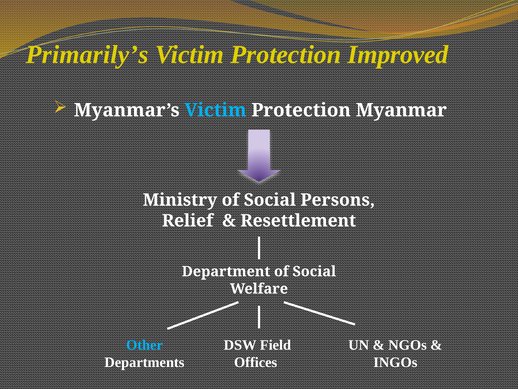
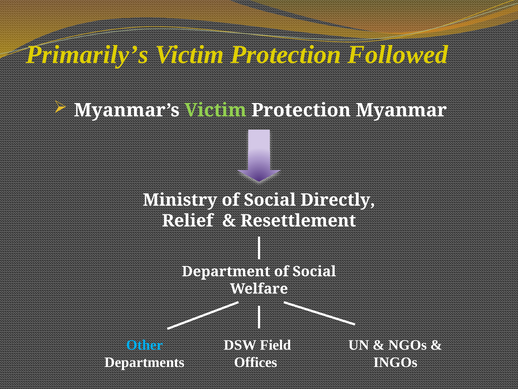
Improved: Improved -> Followed (398, 54)
Victim colour: light blue -> light green (215, 110)
Persons: Persons -> Directly (338, 200)
